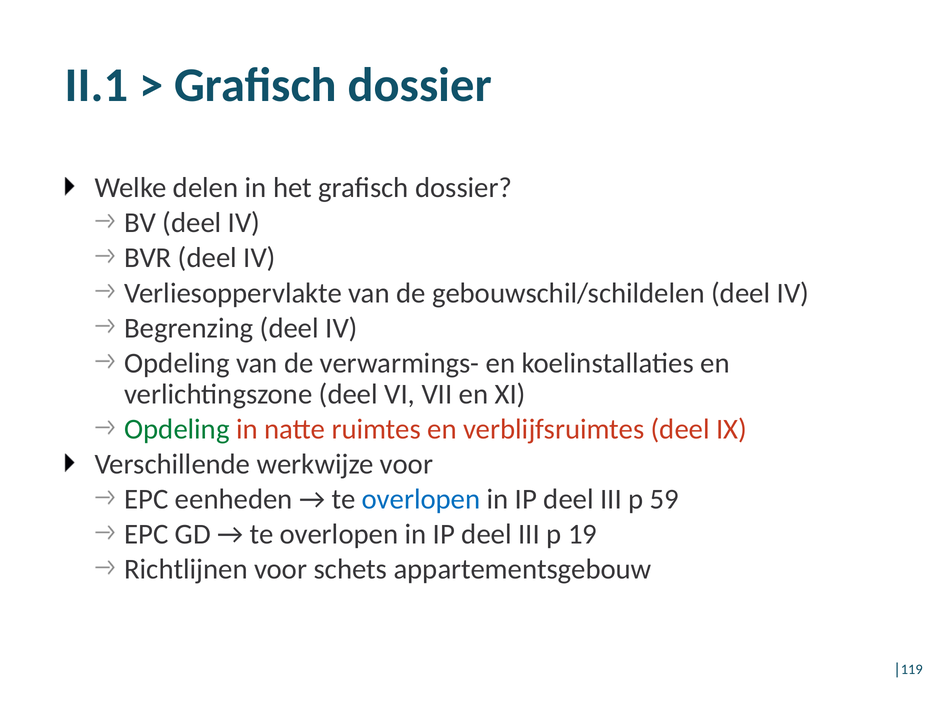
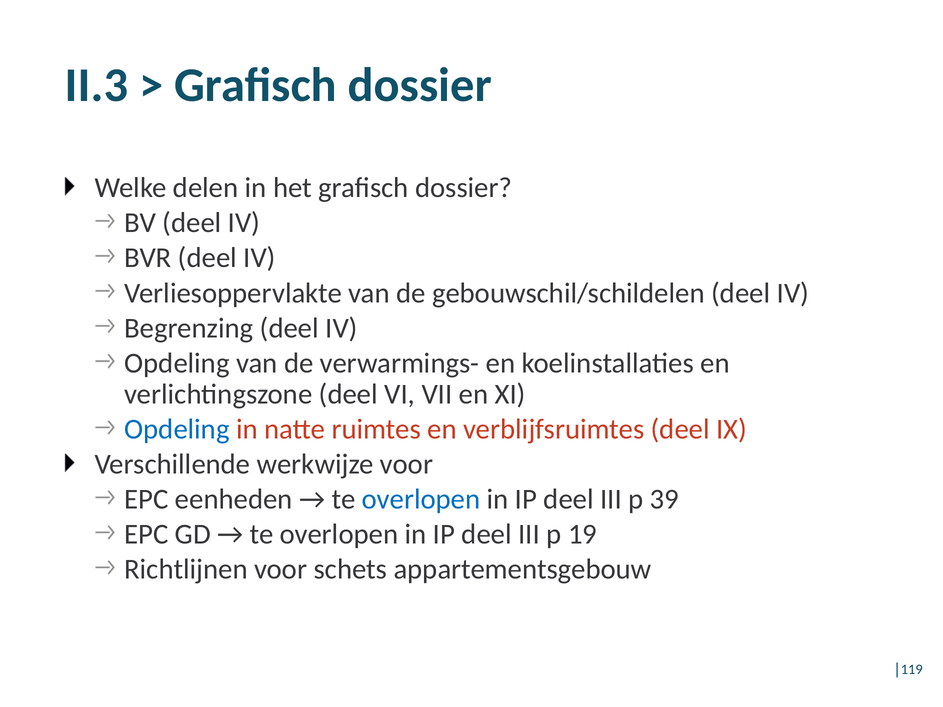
II.1: II.1 -> II.3 (97, 85)
Opdeling colour: green -> blue (177, 429)
59: 59 -> 39 (664, 499)
